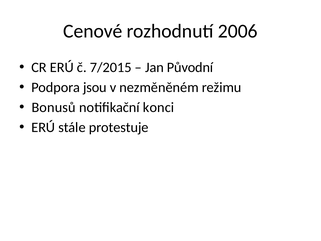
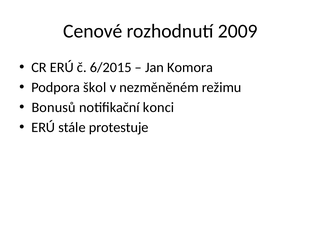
2006: 2006 -> 2009 (238, 31)
7/2015: 7/2015 -> 6/2015 (111, 67)
Původní: Původní -> Komora (190, 67)
jsou: jsou -> škol (95, 87)
